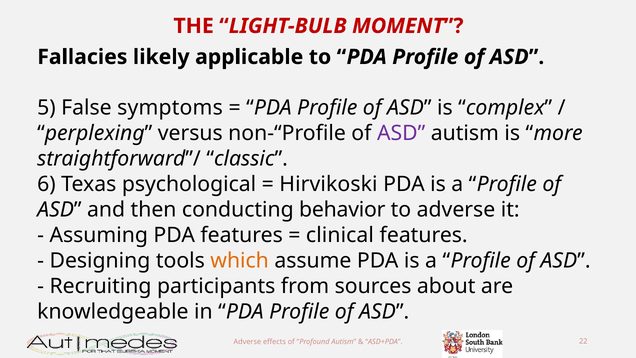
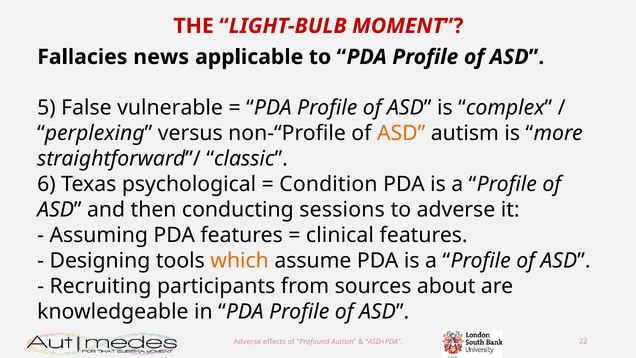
likely: likely -> news (161, 57)
symptoms: symptoms -> vulnerable (170, 108)
ASD colour: purple -> orange (401, 133)
Hirvikoski: Hirvikoski -> Condition (328, 184)
behavior: behavior -> sessions (342, 210)
